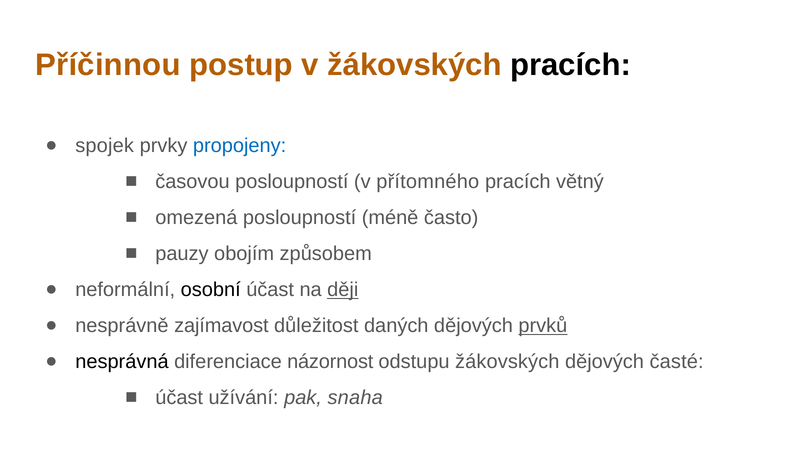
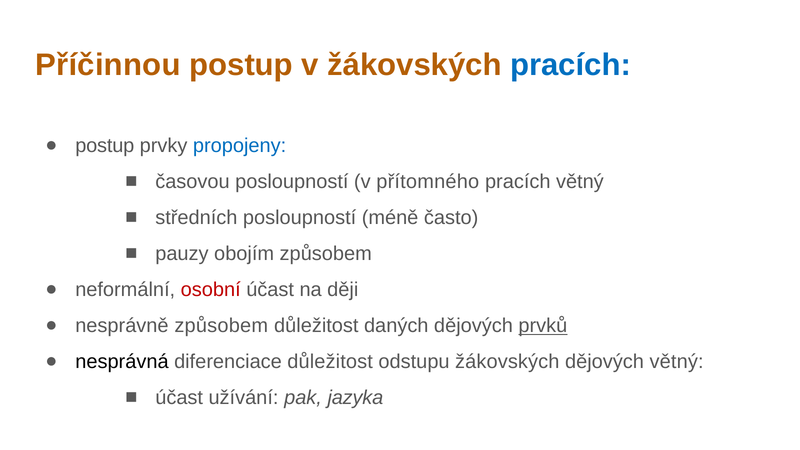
pracích colour: black -> blue (571, 65)
spojek: spojek -> postup (105, 146)
omezená: omezená -> středních (196, 218)
osobní colour: black -> red (211, 290)
ději underline: present -> none (343, 290)
nesprávně zajímavost: zajímavost -> způsobem (221, 326)
diferenciace názornost: názornost -> důležitost (330, 362)
dějových časté: časté -> větný (677, 362)
snaha: snaha -> jazyka (355, 398)
